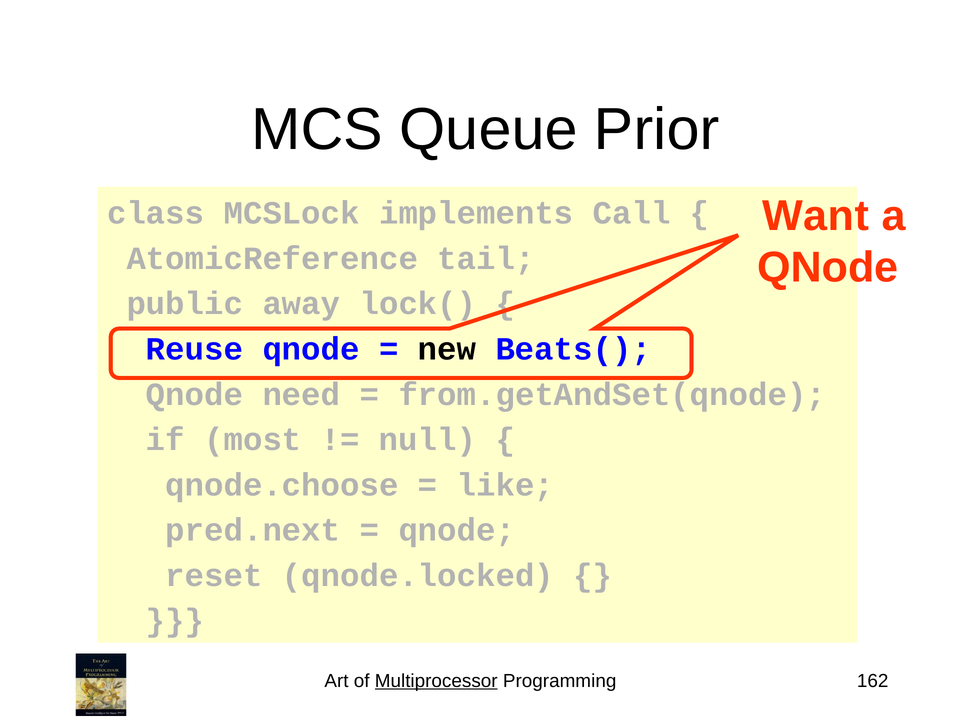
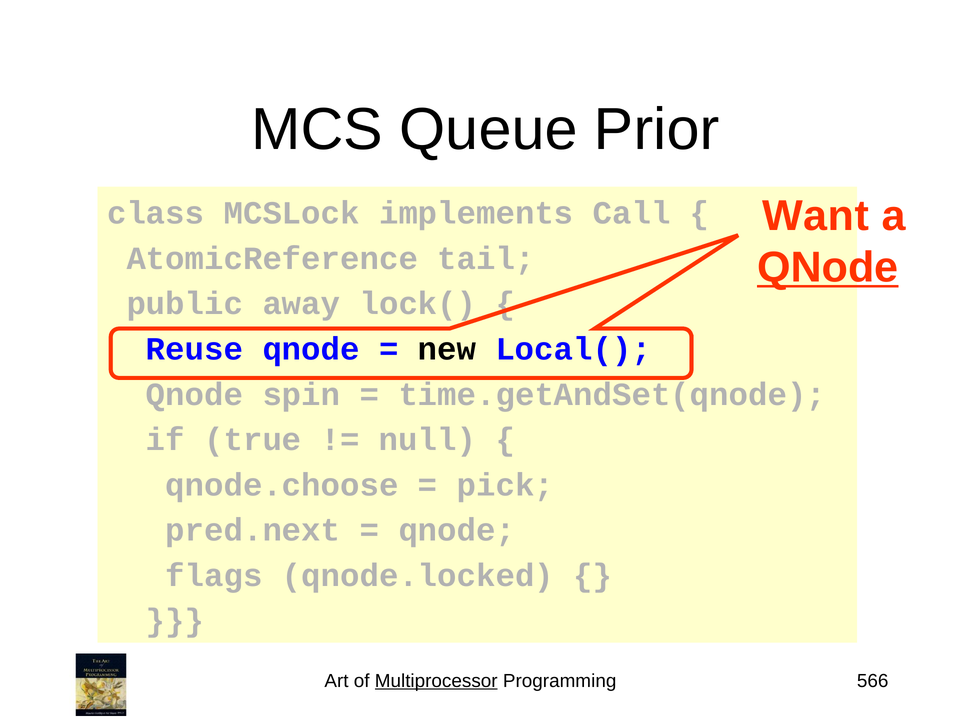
QNode underline: none -> present (828, 268)
Beats(: Beats( -> Local( (573, 349)
need: need -> spin (301, 394)
from.getAndSet(qnode: from.getAndSet(qnode -> time.getAndSet(qnode (612, 394)
most: most -> true (253, 440)
like: like -> pick (505, 485)
reset: reset -> flags (214, 576)
162: 162 -> 566 (873, 681)
